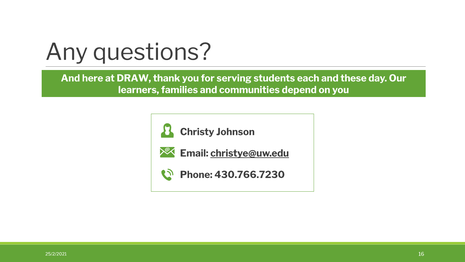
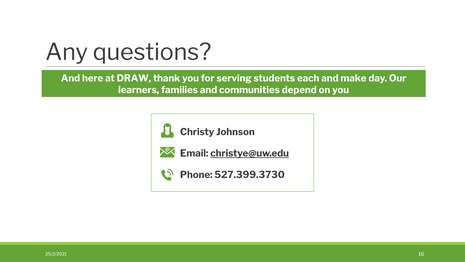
these: these -> make (353, 78)
430.766.7230: 430.766.7230 -> 527.399.3730 (250, 174)
